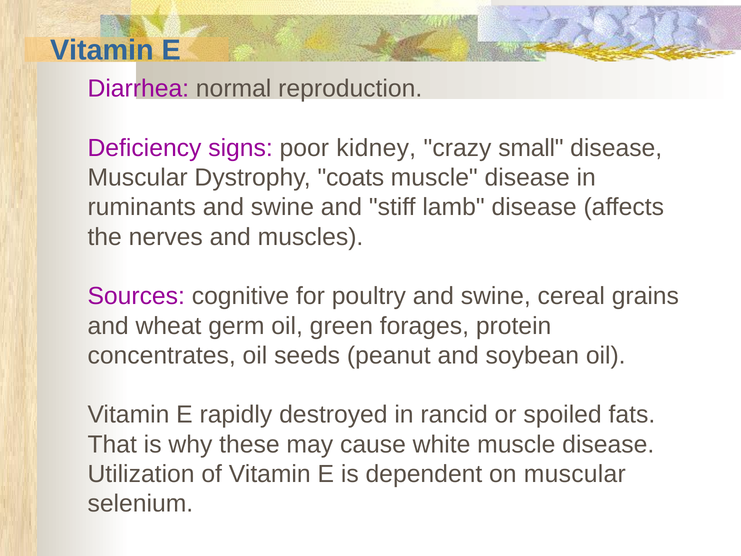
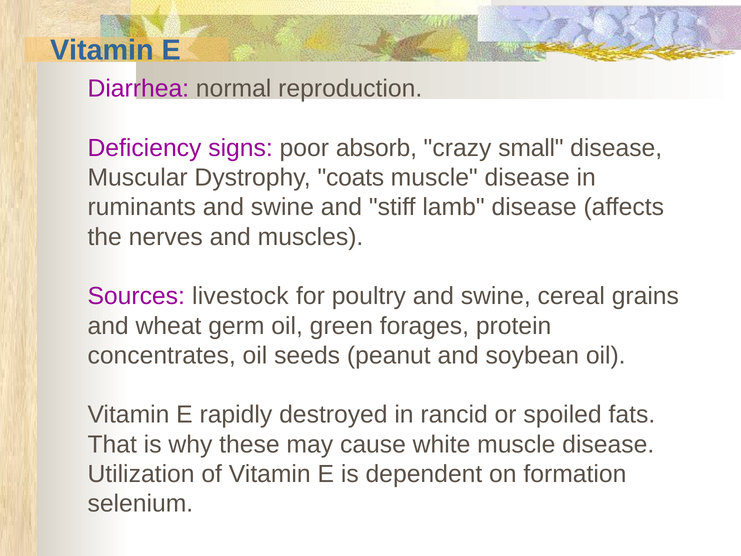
kidney: kidney -> absorb (376, 148)
cognitive: cognitive -> livestock (240, 296)
on muscular: muscular -> formation (575, 474)
